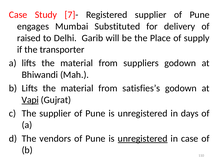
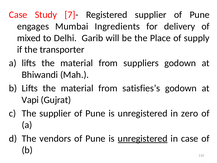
Substituted: Substituted -> Ingredients (117, 26)
raised: raised -> mixed (29, 38)
Vapi underline: present -> none (30, 100)
days: days -> zero (190, 113)
